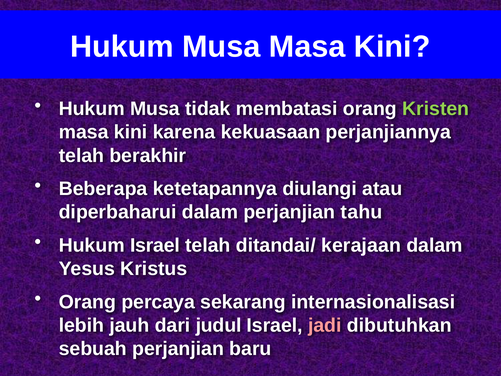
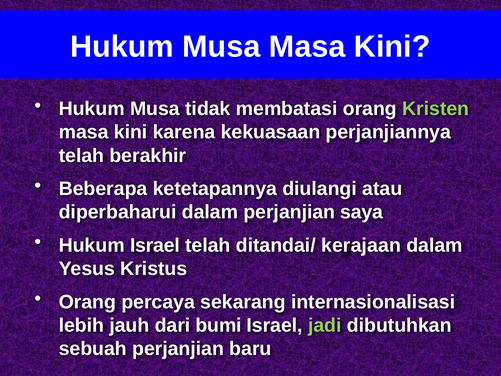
tahu: tahu -> saya (362, 212)
judul: judul -> bumi (219, 325)
jadi colour: pink -> light green (325, 325)
